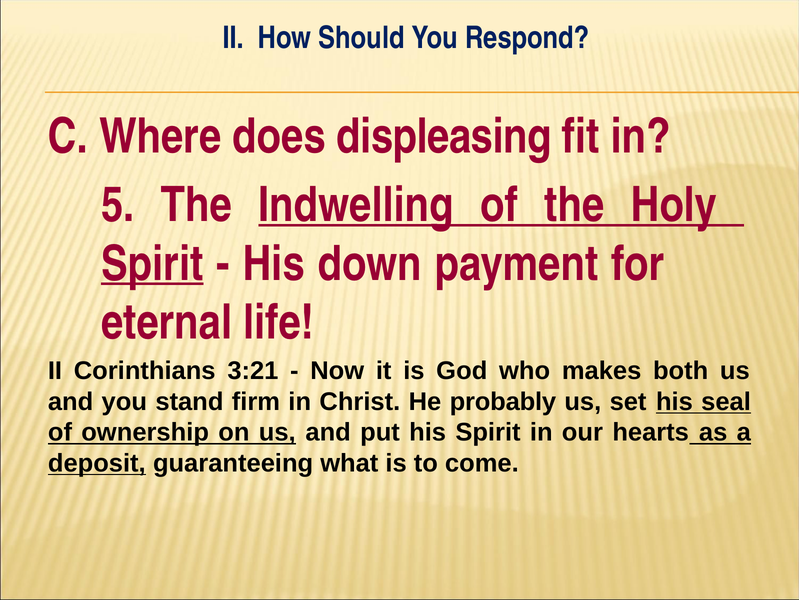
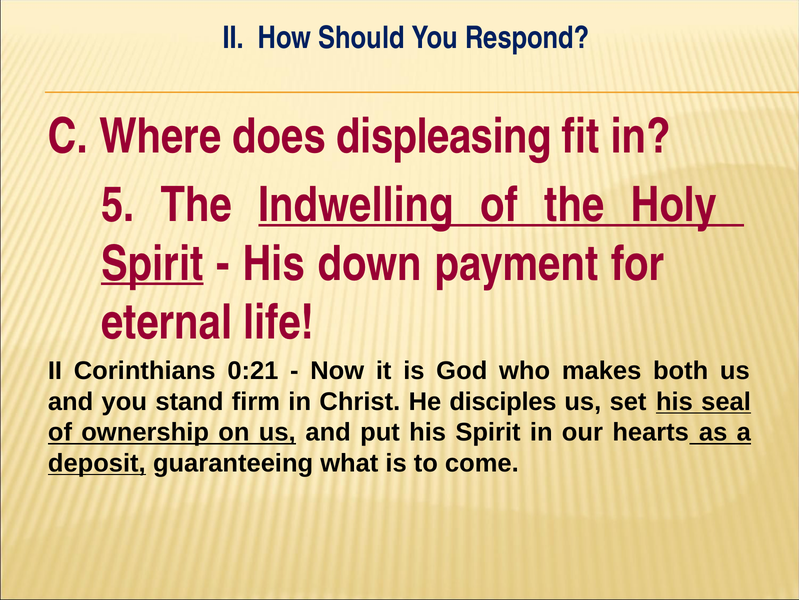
3:21: 3:21 -> 0:21 (253, 371)
probably: probably -> disciples (503, 401)
